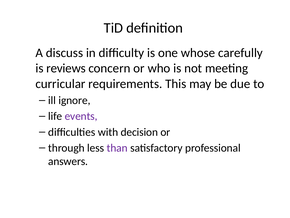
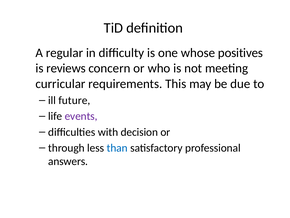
discuss: discuss -> regular (64, 53)
carefully: carefully -> positives (240, 53)
ignore: ignore -> future (74, 100)
than colour: purple -> blue (117, 148)
